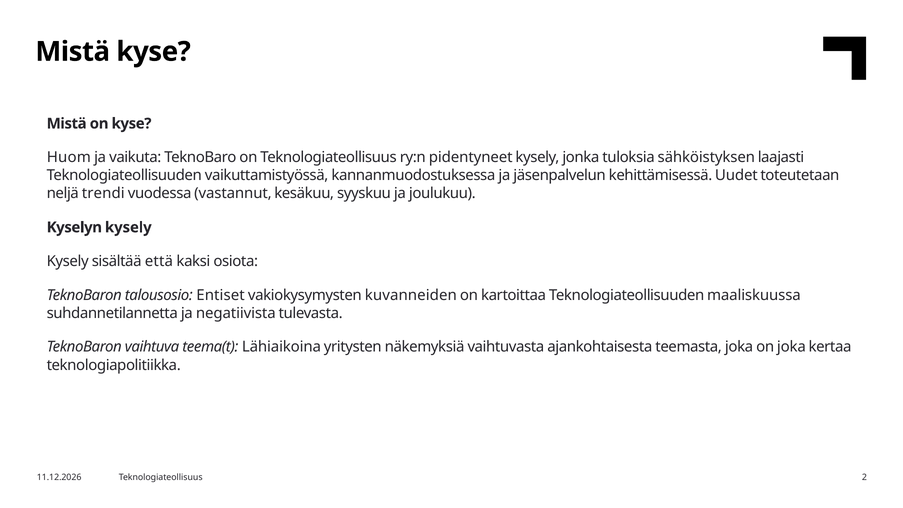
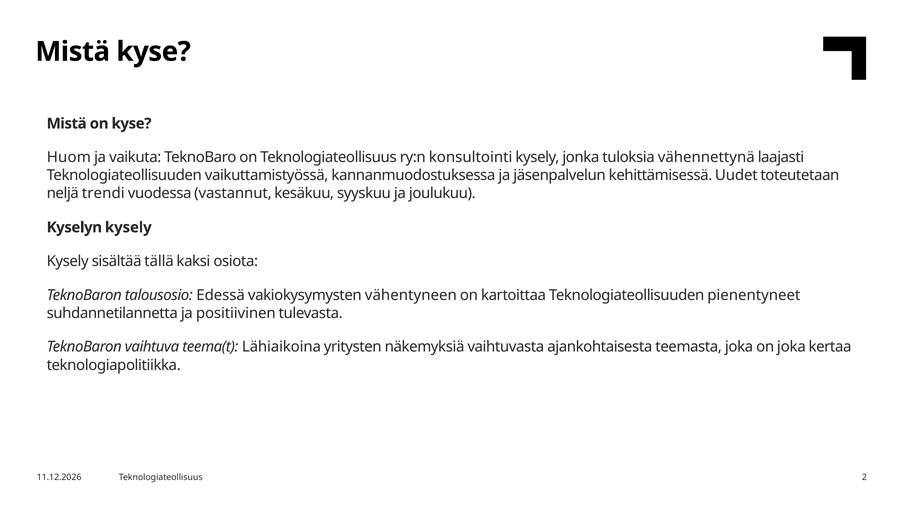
pidentyneet: pidentyneet -> konsultointi (471, 157)
sähköistyksen: sähköistyksen -> vähennettynä (706, 157)
että: että -> tällä (159, 261)
Entiset: Entiset -> Edessä (221, 295)
kuvanneiden: kuvanneiden -> vähentyneen (411, 295)
maaliskuussa: maaliskuussa -> pienentyneet (754, 295)
negatiivista: negatiivista -> positiivinen (236, 313)
